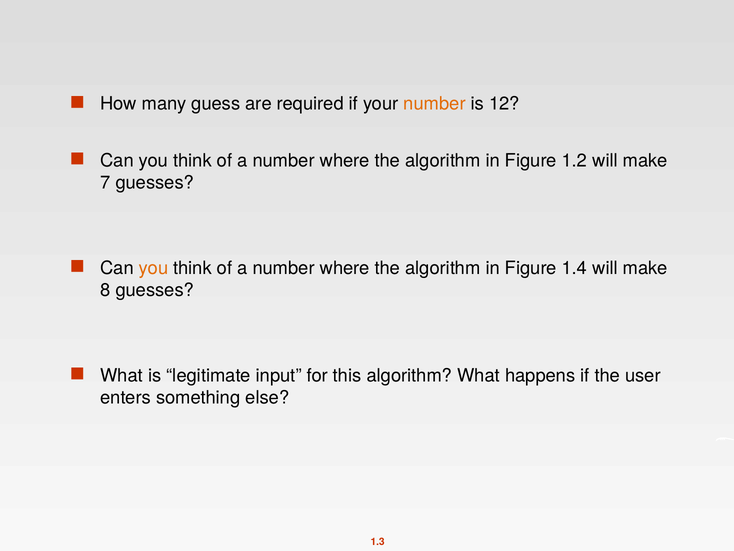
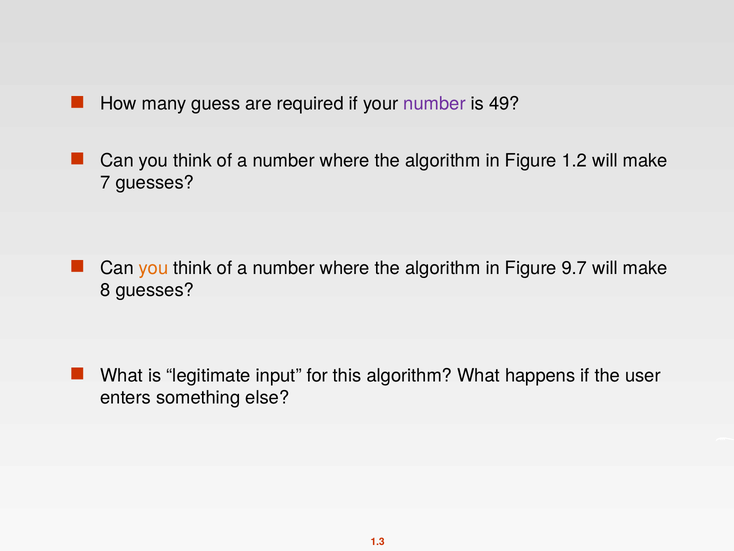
number colour: orange -> purple (435, 104)
12: 12 -> 49 (504, 104)
1.4: 1.4 -> 9.7 (574, 268)
